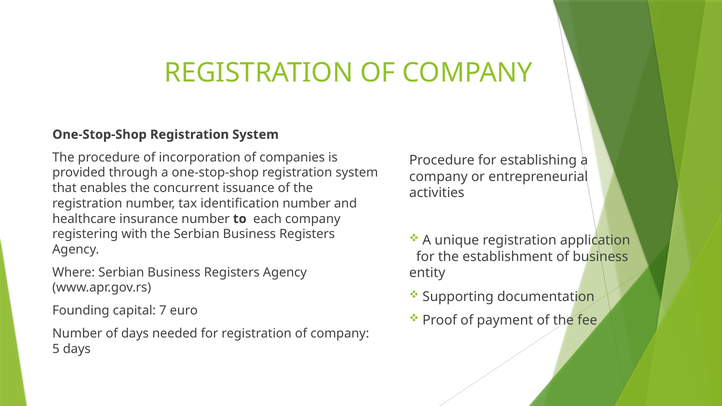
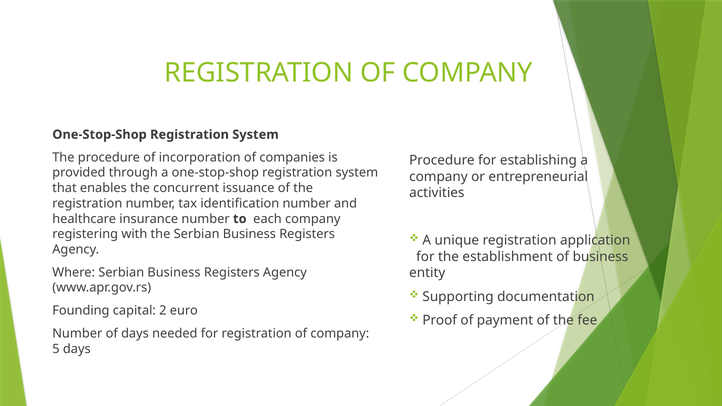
7: 7 -> 2 (163, 311)
